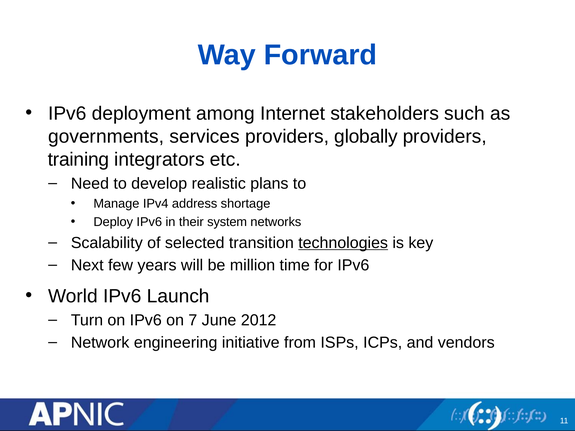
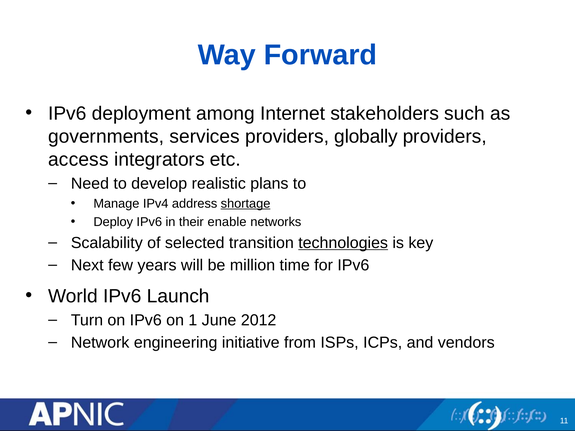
training: training -> access (78, 159)
shortage underline: none -> present (246, 204)
system: system -> enable (227, 222)
7: 7 -> 1 (193, 320)
